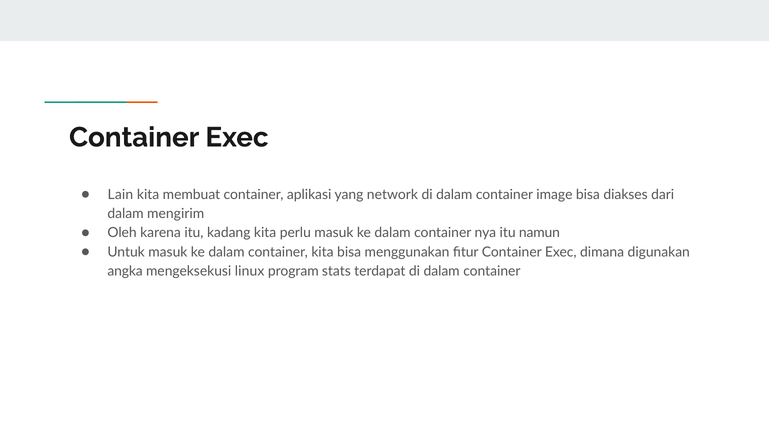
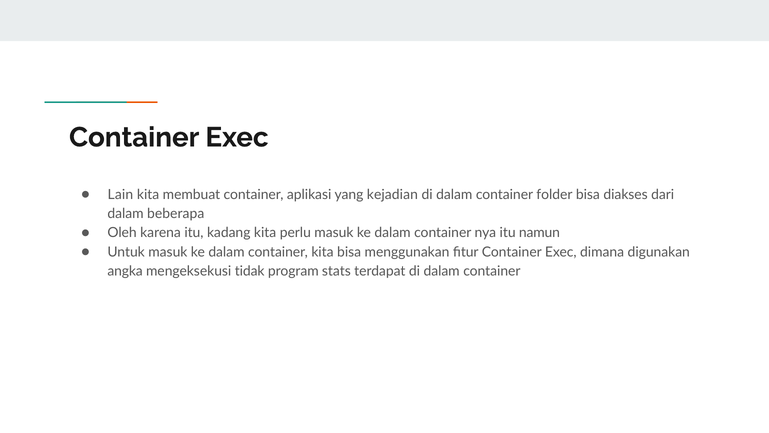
network: network -> kejadian (392, 194)
image: image -> folder (554, 194)
mengirim: mengirim -> beberapa (176, 213)
linux: linux -> tidak (250, 271)
